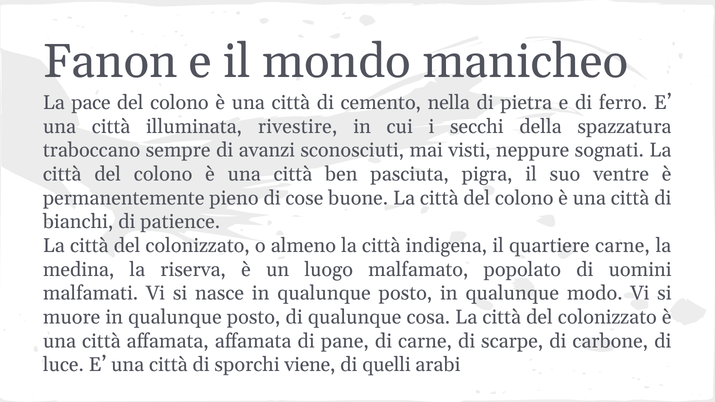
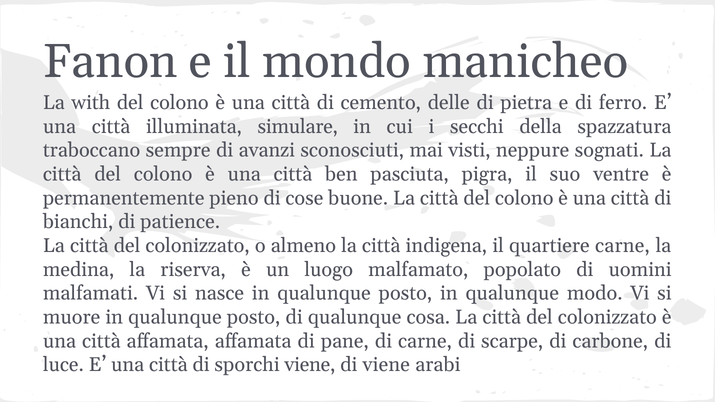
pace: pace -> with (91, 103)
nella: nella -> delle (449, 103)
rivestire: rivestire -> simulare (298, 127)
di quelli: quelli -> viene (386, 365)
